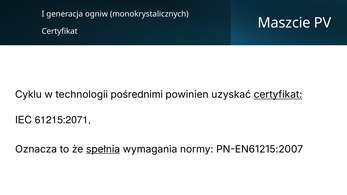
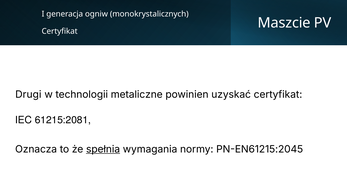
Cyklu: Cyklu -> Drugi (28, 95)
pośrednimi: pośrednimi -> metaliczne (137, 95)
certyfikat underline: present -> none (278, 95)
61215:2071: 61215:2071 -> 61215:2081 (63, 120)
PN-EN61215:2007: PN-EN61215:2007 -> PN-EN61215:2045 (260, 149)
